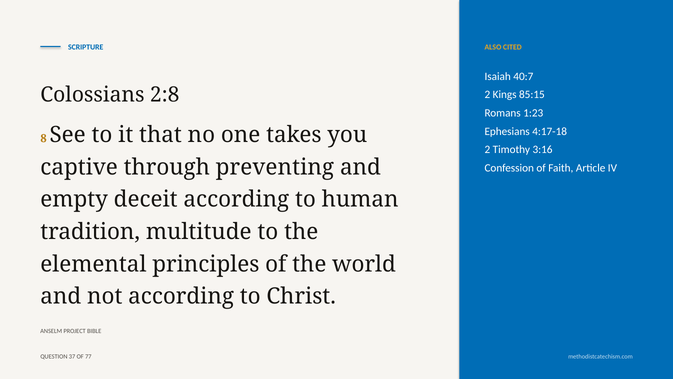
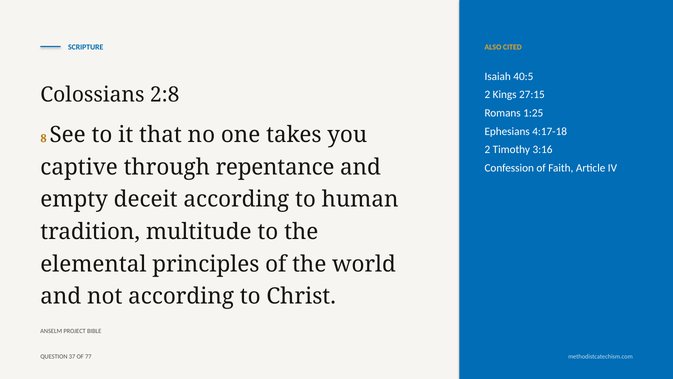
40:7: 40:7 -> 40:5 (523, 76)
85:15: 85:15 -> 27:15 (532, 95)
1:23: 1:23 -> 1:25 (533, 113)
preventing: preventing -> repentance (275, 167)
